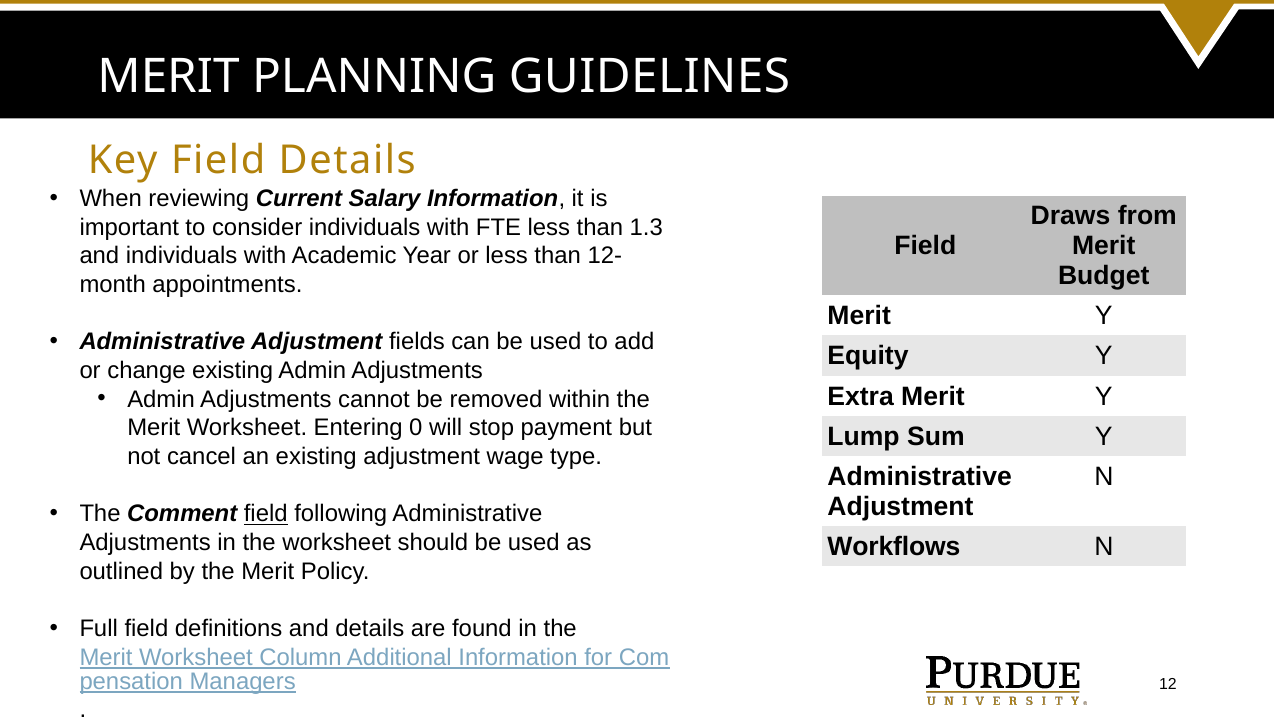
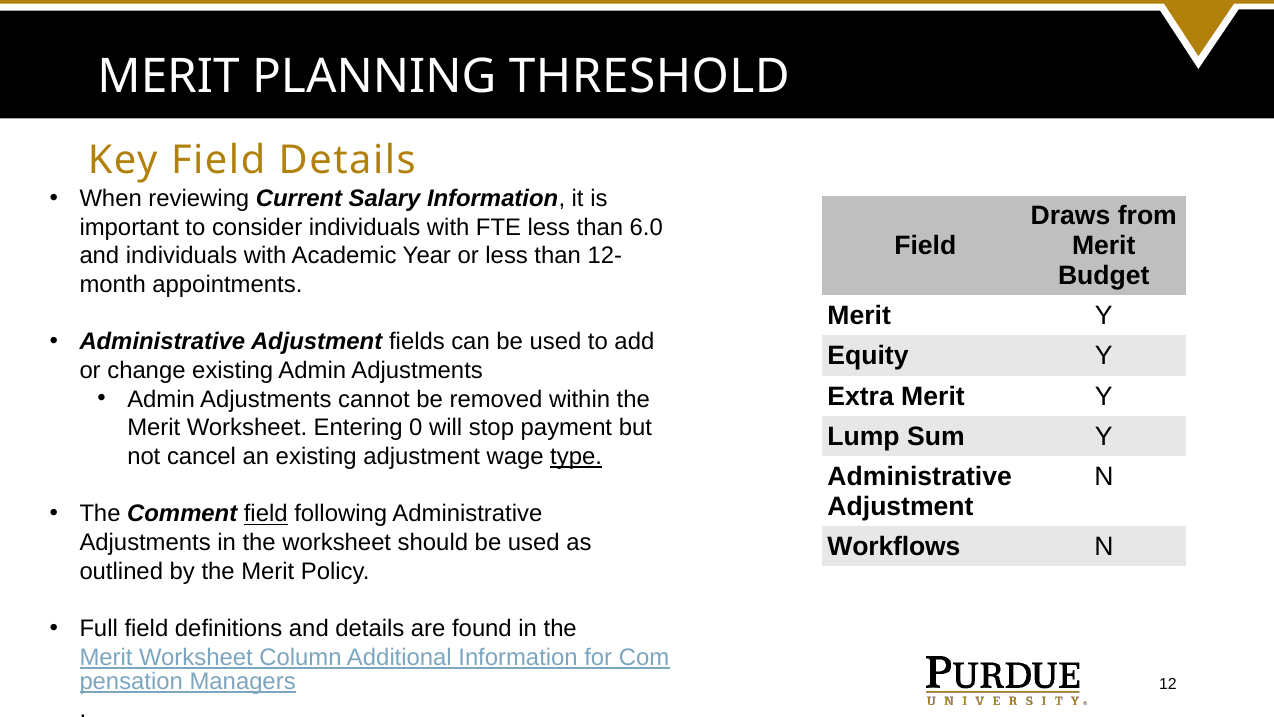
GUIDELINES: GUIDELINES -> THRESHOLD (649, 77)
1.3: 1.3 -> 6.0 (646, 227)
type underline: none -> present (576, 457)
